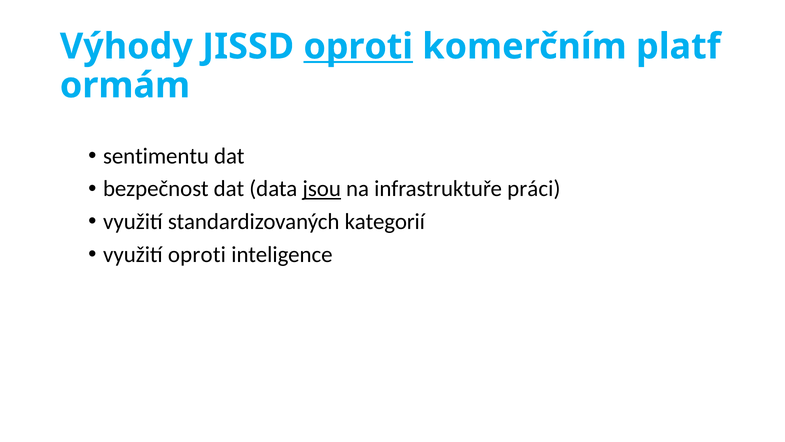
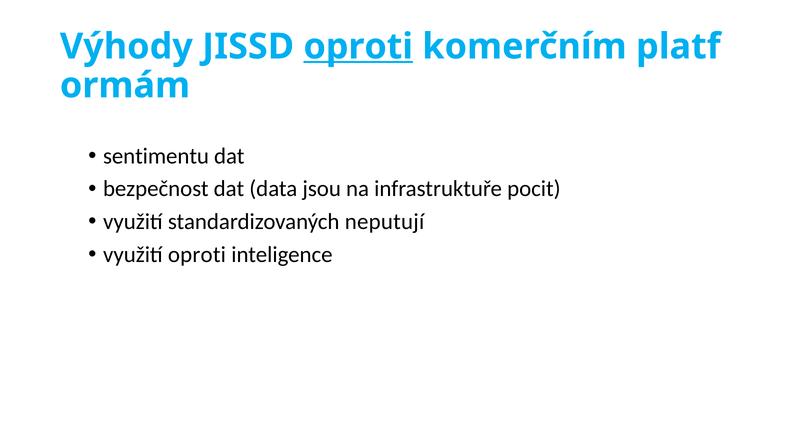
jsou underline: present -> none (322, 189)
práci: práci -> pocit (534, 189)
kategorií: kategorií -> neputují (385, 222)
